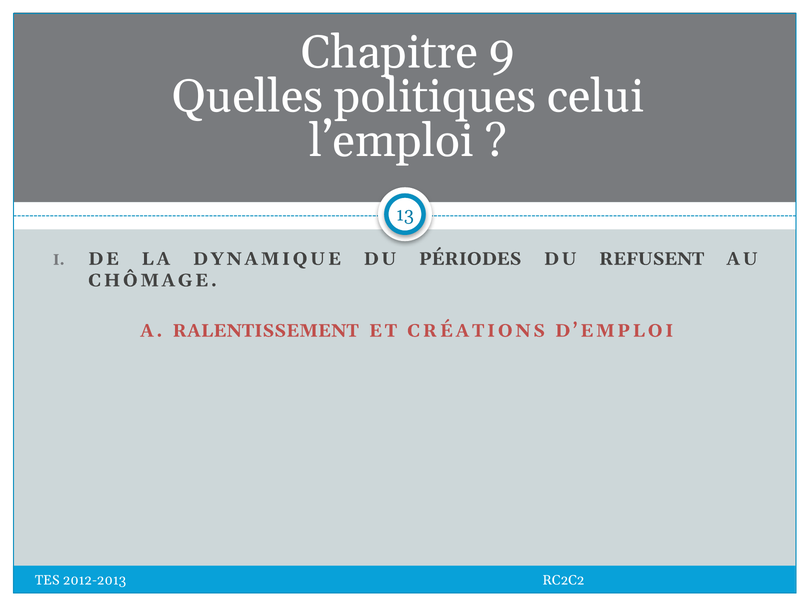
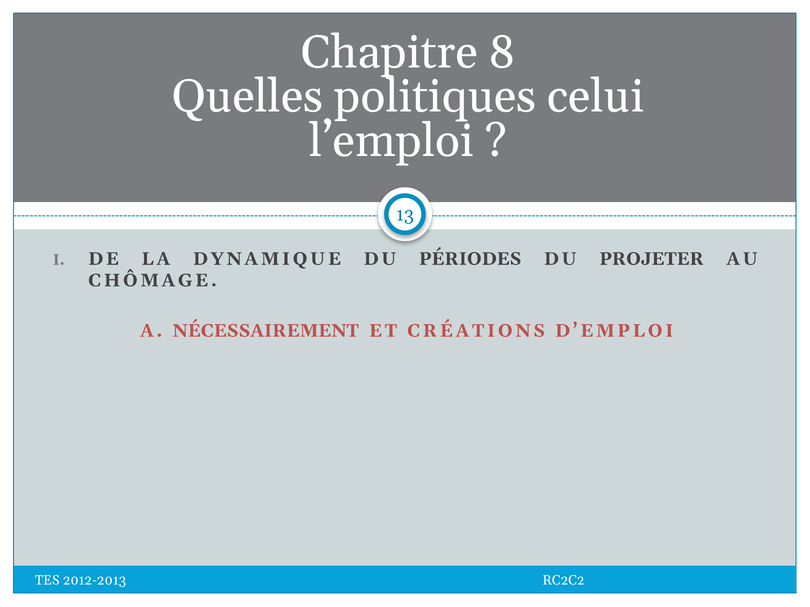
9: 9 -> 8 (502, 52)
REFUSENT: REFUSENT -> PROJETER (652, 259)
RALENTISSEMENT: RALENTISSEMENT -> NÉCESSAIREMENT (266, 331)
